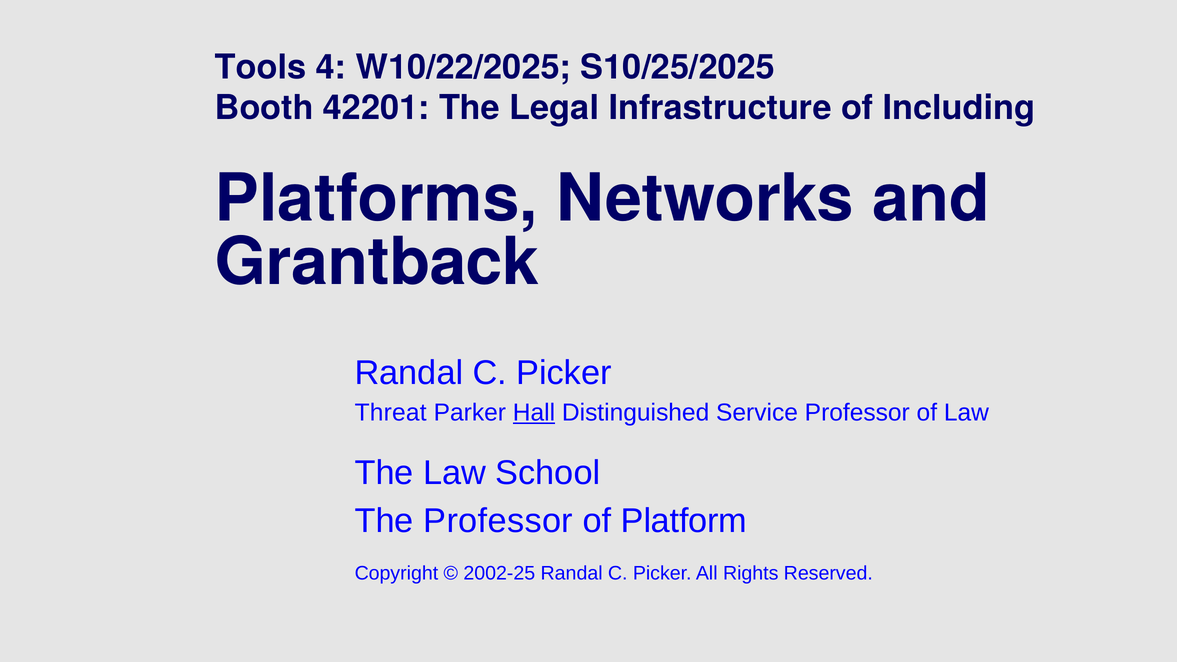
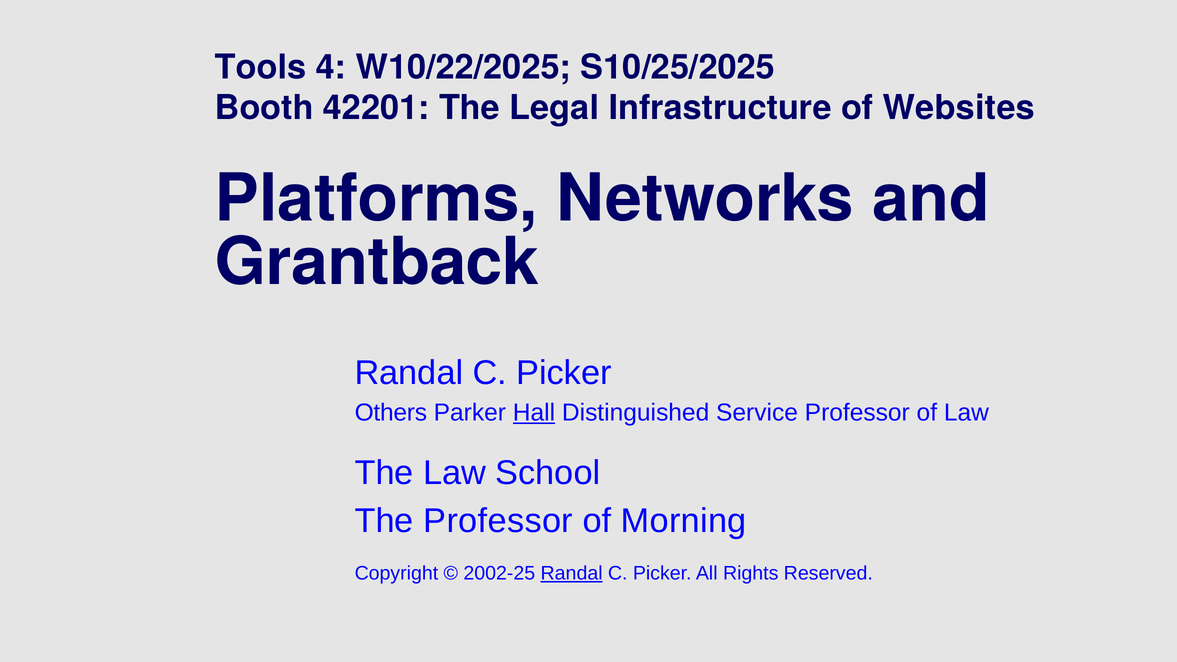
Including: Including -> Websites (959, 108)
Threat: Threat -> Others (391, 413)
Platform: Platform -> Morning (684, 521)
Randal underline: none -> present (572, 573)
